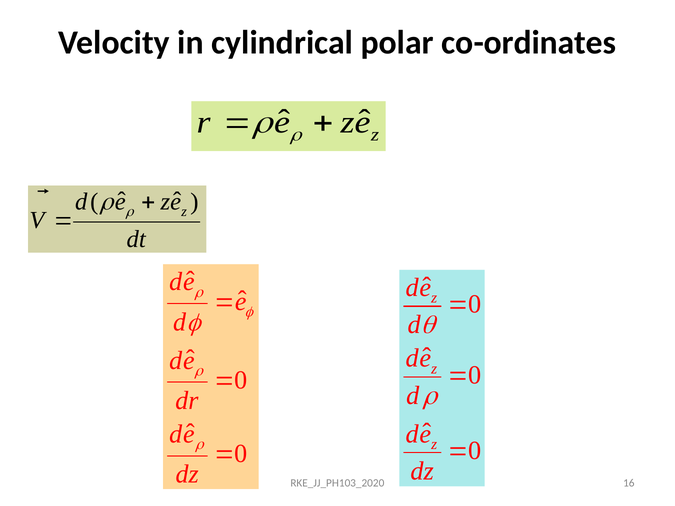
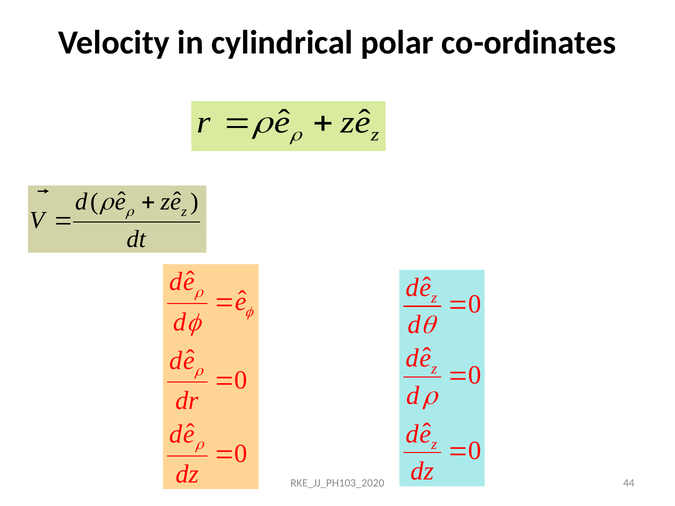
16: 16 -> 44 (629, 483)
